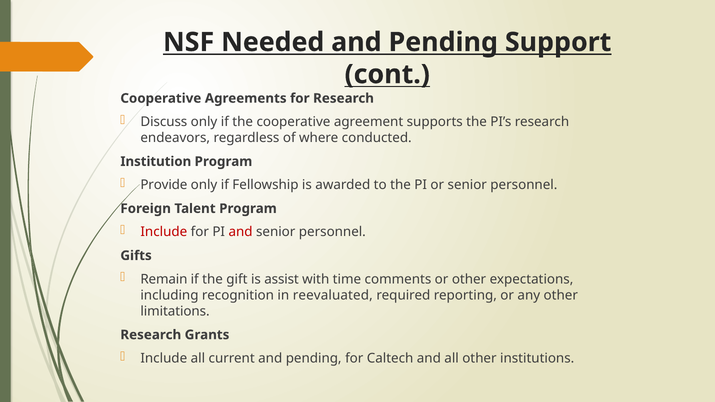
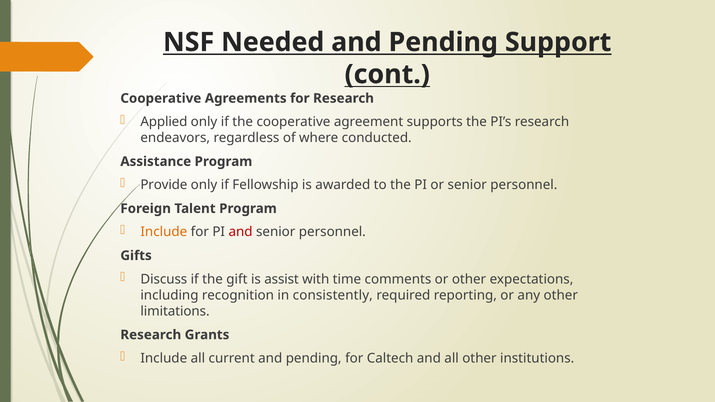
Discuss: Discuss -> Applied (164, 122)
Institution: Institution -> Assistance (156, 162)
Include colour: red -> orange (164, 232)
Remain: Remain -> Discuss (164, 279)
reevaluated: reevaluated -> consistently (333, 295)
